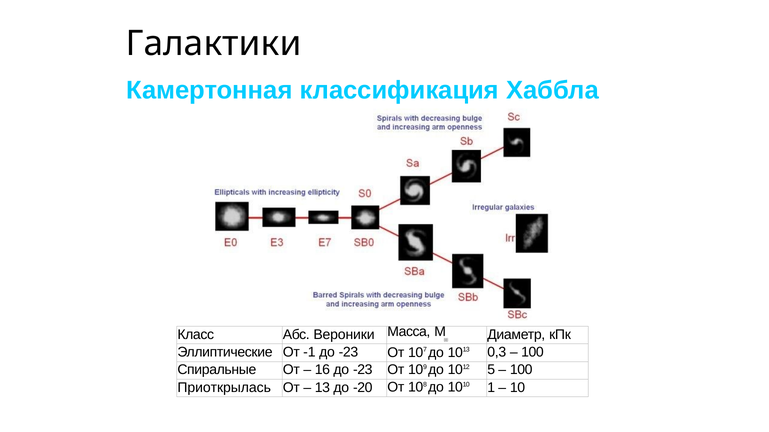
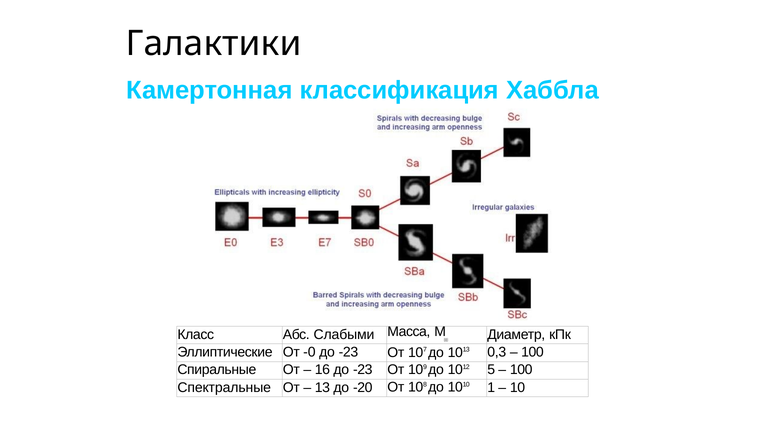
Вероники: Вероники -> Слабыми (344, 335)
-1: -1 -> -0 (309, 353)
Приоткрылась: Приоткрылась -> Спектральные (224, 388)
